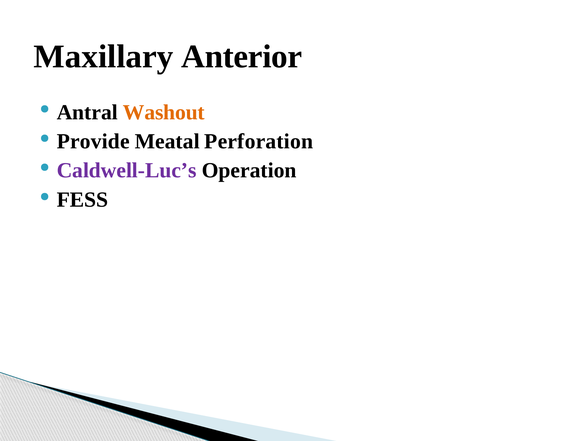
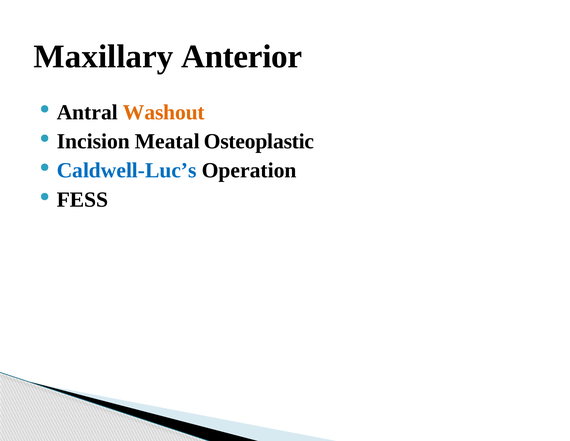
Provide: Provide -> Incision (93, 141)
Perforation: Perforation -> Osteoplastic (259, 141)
Caldwell-Luc’s colour: purple -> blue (127, 171)
